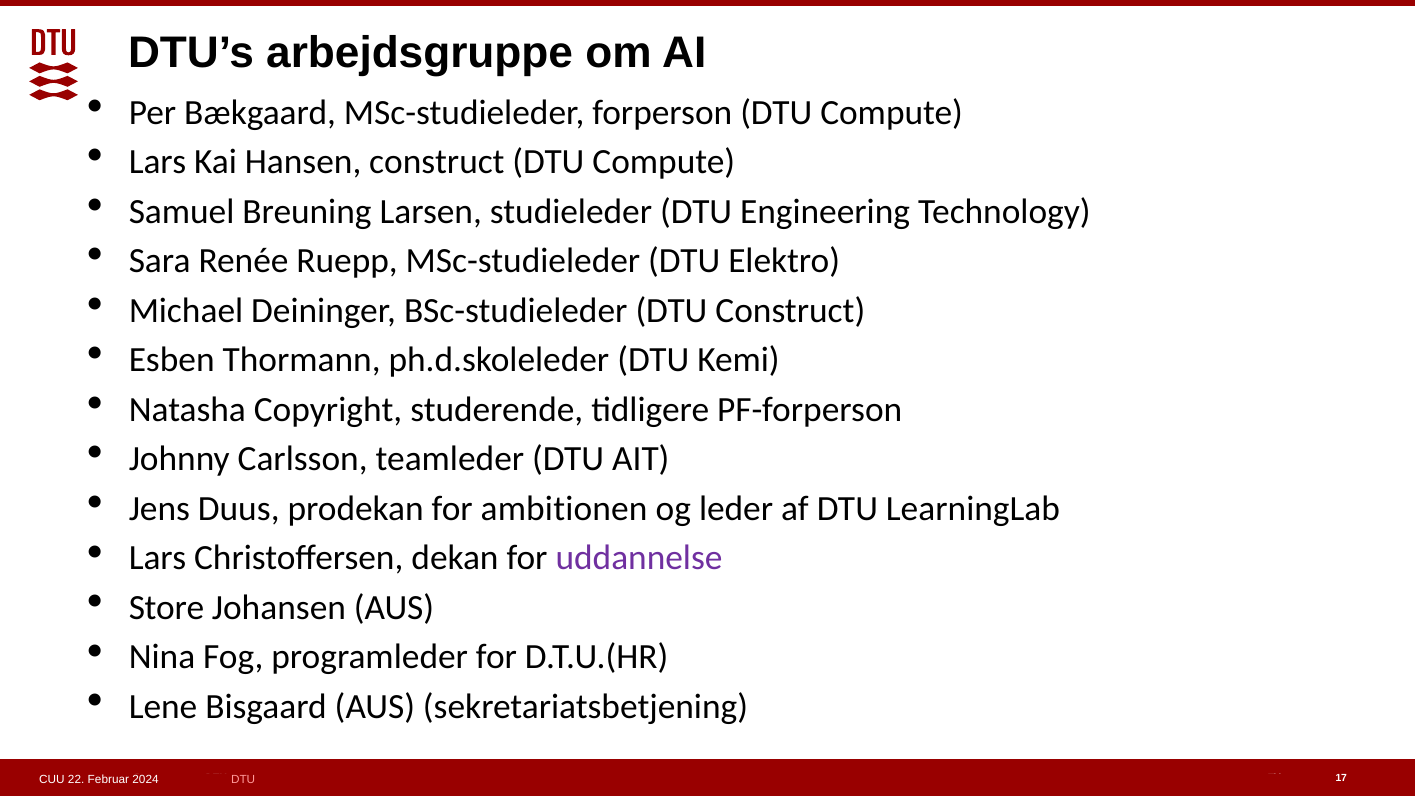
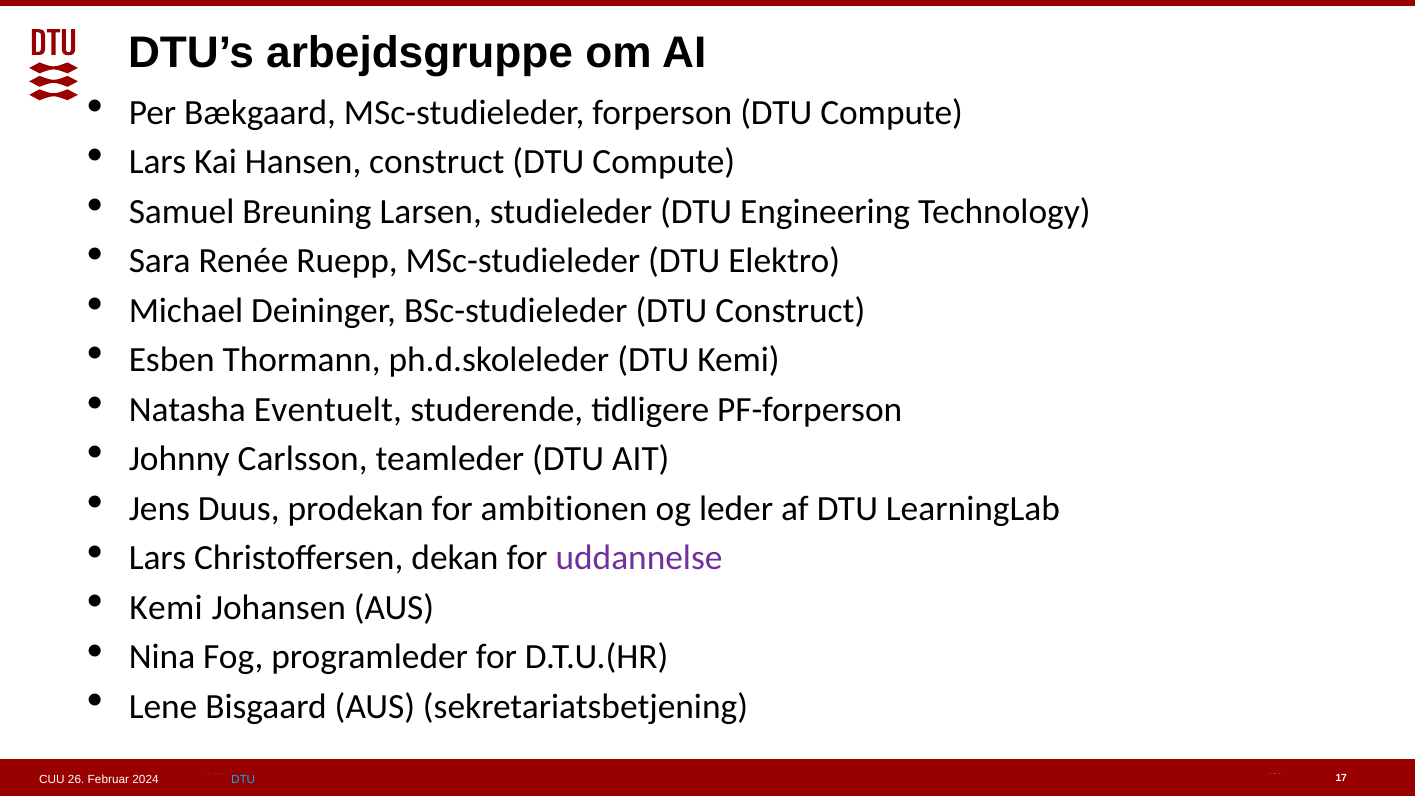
Copyright: Copyright -> Eventuelt (328, 410)
Store: Store -> Kemi (166, 608)
22: 22 -> 26 (76, 779)
DTU colour: pink -> light blue (243, 779)
